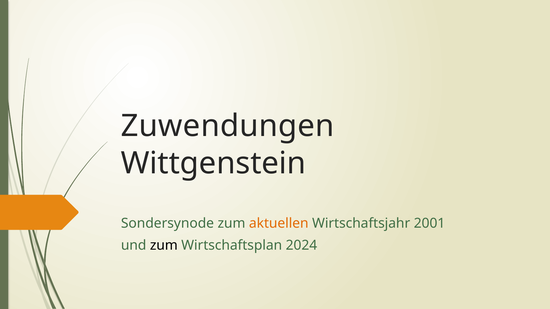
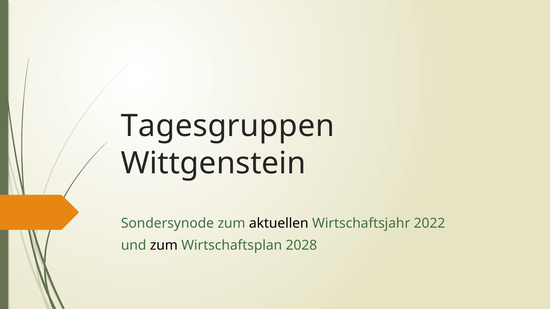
Zuwendungen: Zuwendungen -> Tagesgruppen (228, 126)
aktuellen colour: orange -> black (279, 224)
2001: 2001 -> 2022 (430, 224)
2024: 2024 -> 2028 (301, 246)
